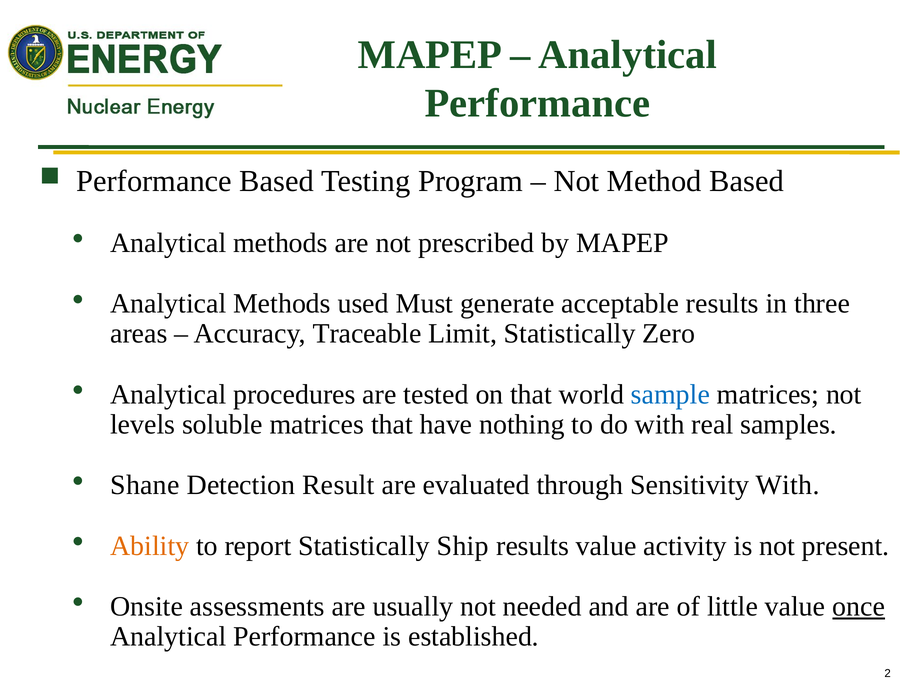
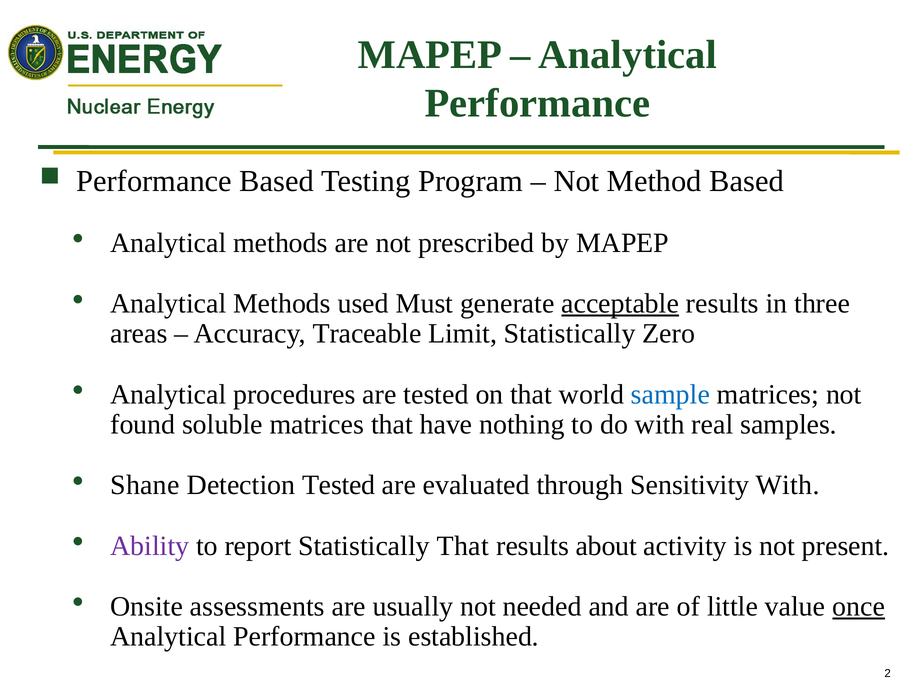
acceptable underline: none -> present (620, 304)
levels: levels -> found (143, 425)
Detection Result: Result -> Tested (339, 485)
Ability colour: orange -> purple (150, 546)
Statistically Ship: Ship -> That (463, 546)
results value: value -> about (606, 546)
